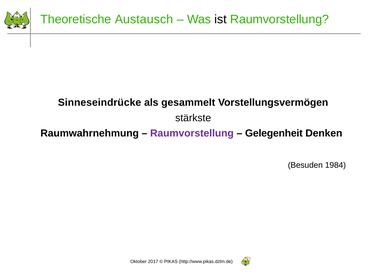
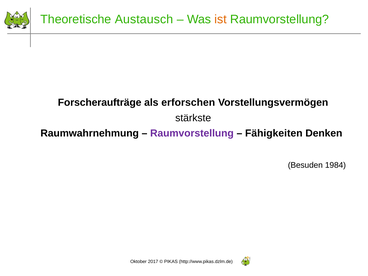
ist colour: black -> orange (221, 19)
Sinneseindrücke: Sinneseindrücke -> Forscheraufträge (100, 103)
gesammelt: gesammelt -> erforschen (188, 103)
Gelegenheit: Gelegenheit -> Fähigkeiten (274, 133)
